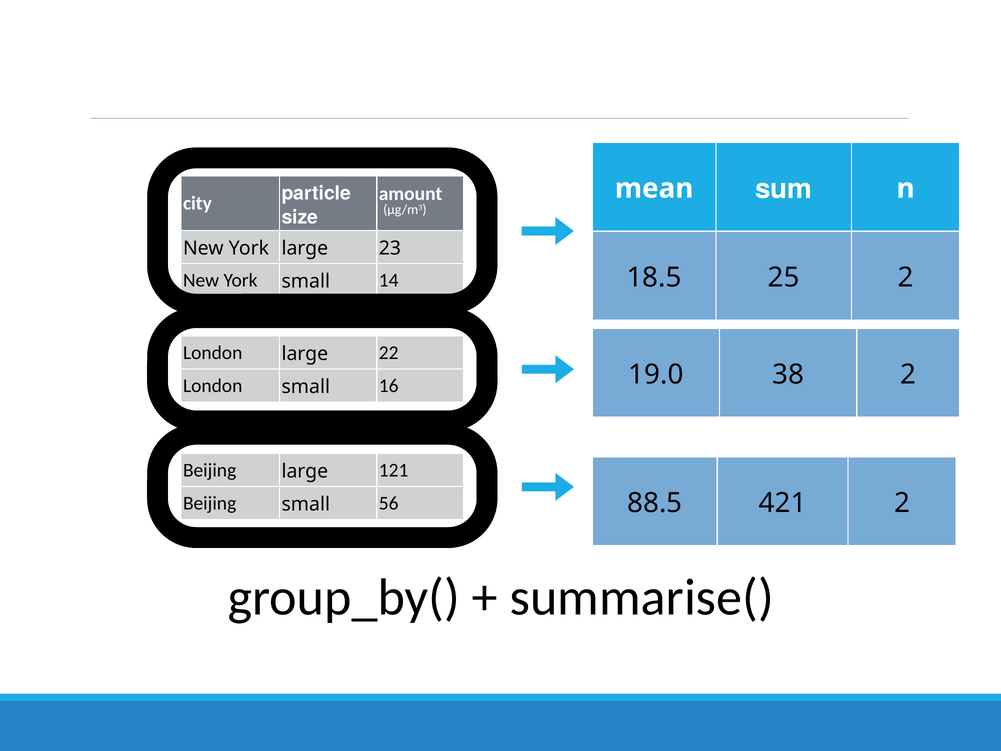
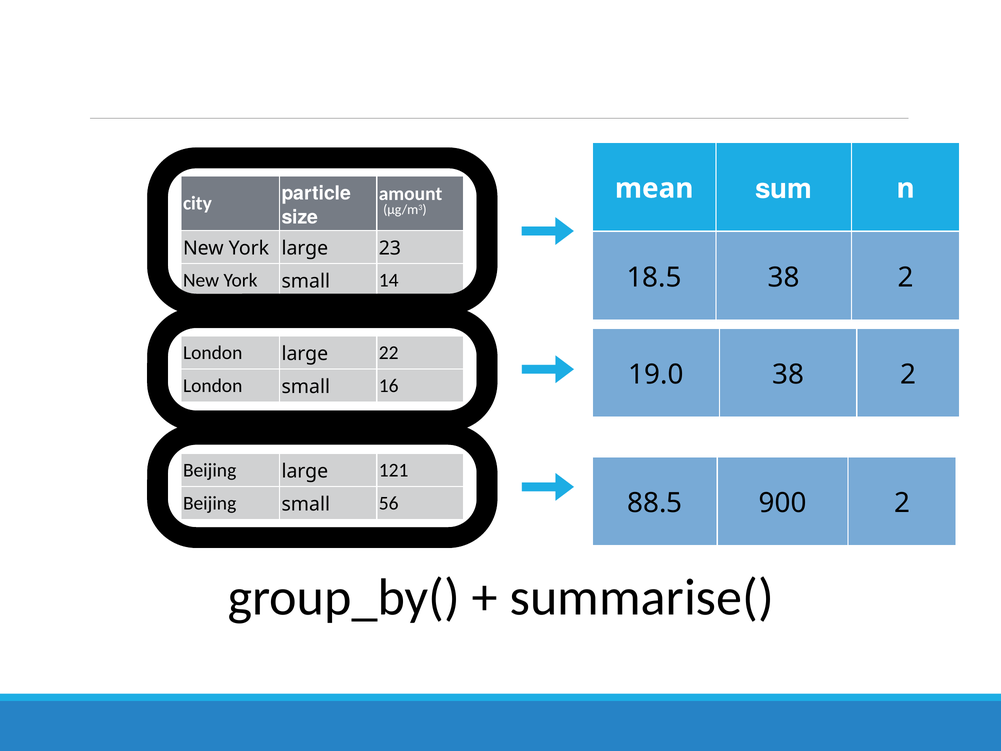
18.5 25: 25 -> 38 (784, 277)
421: 421 -> 900 (783, 503)
